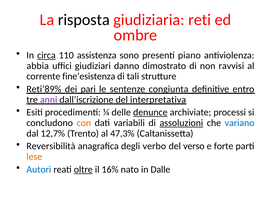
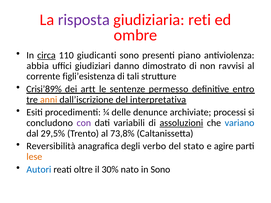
risposta colour: black -> purple (84, 20)
assistenza: assistenza -> giudicanti (97, 55)
fine’esistenza: fine’esistenza -> figli’esistenza (89, 76)
Reti’89%: Reti’89% -> Crisi’89% (44, 89)
pari: pari -> artt (88, 89)
congiunta: congiunta -> permesso (169, 89)
anni colour: purple -> orange (49, 100)
denunce underline: present -> none (150, 112)
con colour: orange -> purple (84, 123)
12,7%: 12,7% -> 29,5% (53, 134)
47,3%: 47,3% -> 73,8% (122, 134)
verso: verso -> stato (194, 146)
forte: forte -> agire (224, 146)
oltre underline: present -> none (83, 170)
16%: 16% -> 30% (110, 170)
in Dalle: Dalle -> Sono (160, 170)
